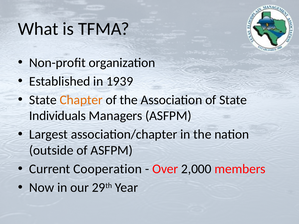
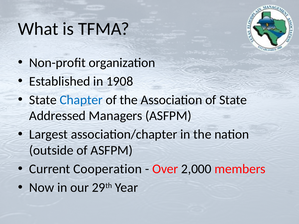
1939: 1939 -> 1908 (120, 81)
Chapter colour: orange -> blue (81, 100)
Individuals: Individuals -> Addressed (57, 116)
